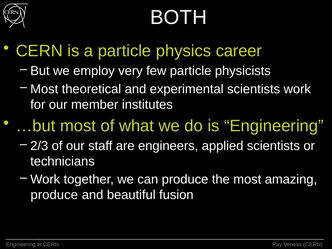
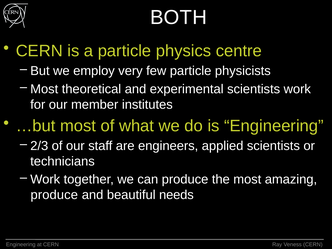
career: career -> centre (239, 51)
fusion: fusion -> needs (176, 195)
